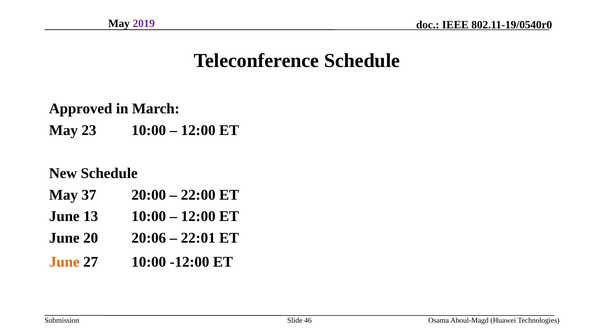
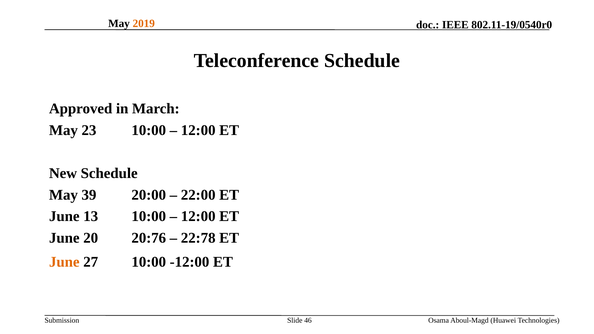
2019 colour: purple -> orange (144, 24)
37: 37 -> 39 (89, 195)
20:06: 20:06 -> 20:76 (149, 238)
22:01: 22:01 -> 22:78 (198, 238)
